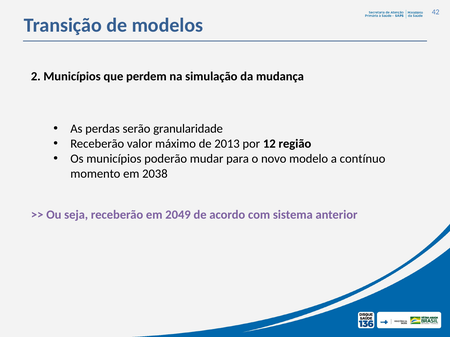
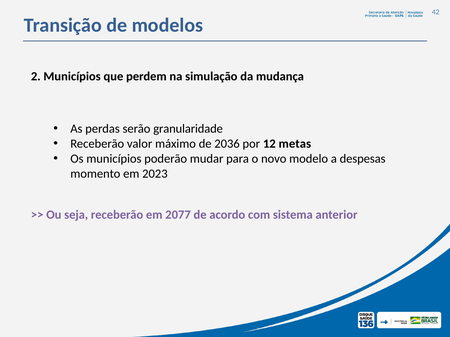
2013: 2013 -> 2036 (227, 144)
região: região -> metas (295, 144)
contínuo: contínuo -> despesas (363, 159)
2038: 2038 -> 2023 (155, 174)
2049: 2049 -> 2077 (178, 215)
